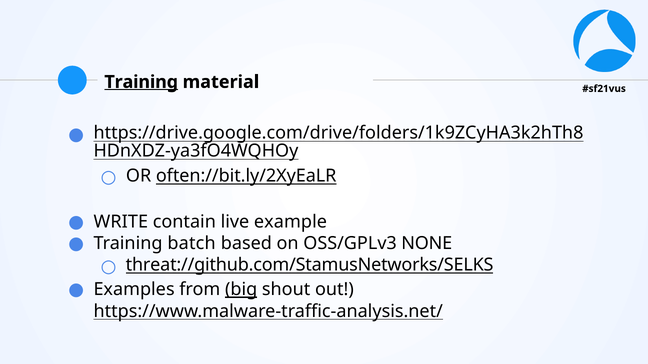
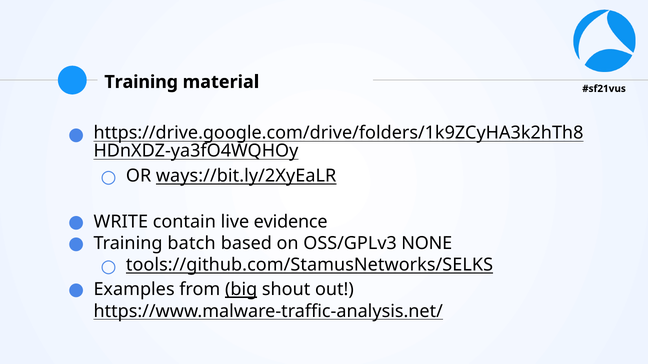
Training underline: present -> none (141, 82)
often://bit.ly/2XyEaLR: often://bit.ly/2XyEaLR -> ways://bit.ly/2XyEaLR (246, 176)
example: example -> evidence (291, 222)
threat://github.com/StamusNetworks/SELKS: threat://github.com/StamusNetworks/SELKS -> tools://github.com/StamusNetworks/SELKS (309, 265)
